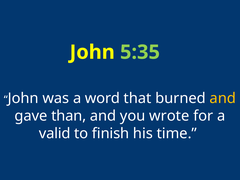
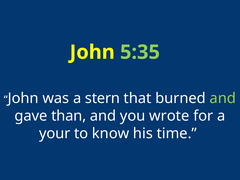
word: word -> stern (102, 98)
and colour: yellow -> light green (223, 98)
valid: valid -> your (55, 133)
finish: finish -> know (111, 133)
